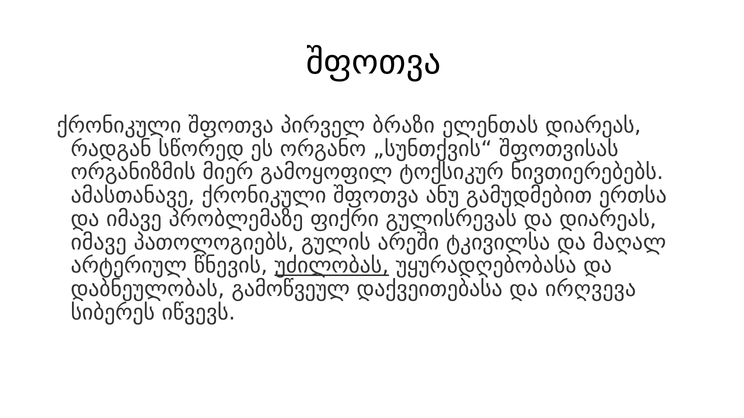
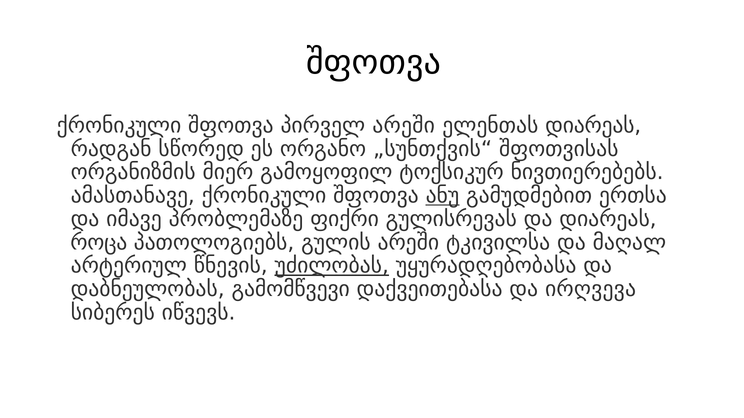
პირველ ბრაზი: ბრაზი -> არეში (404, 126)
ანუ underline: none -> present (442, 196)
იმავე: იმავე -> როცა (99, 243)
გამოწვეულ: გამოწვეულ -> გამომწვევი (291, 290)
